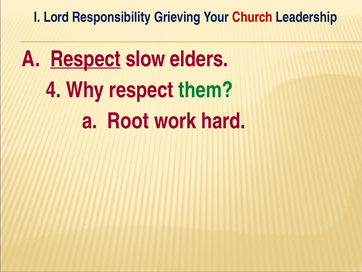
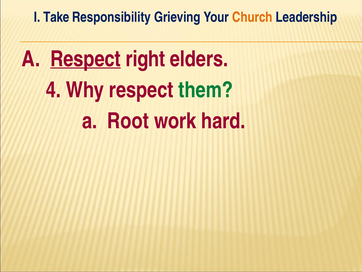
Lord: Lord -> Take (56, 17)
Church colour: red -> orange (252, 17)
slow: slow -> right (145, 59)
